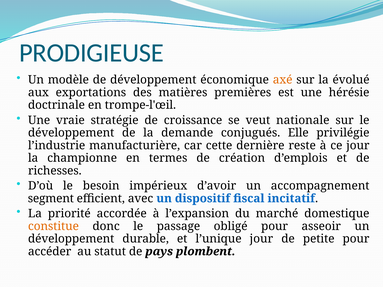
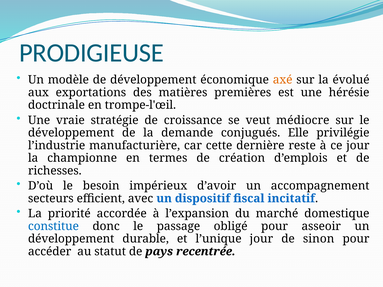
nationale: nationale -> médiocre (303, 120)
segment: segment -> secteurs (51, 199)
constitue colour: orange -> blue (53, 226)
petite: petite -> sinon (319, 239)
plombent: plombent -> recentrée (206, 252)
